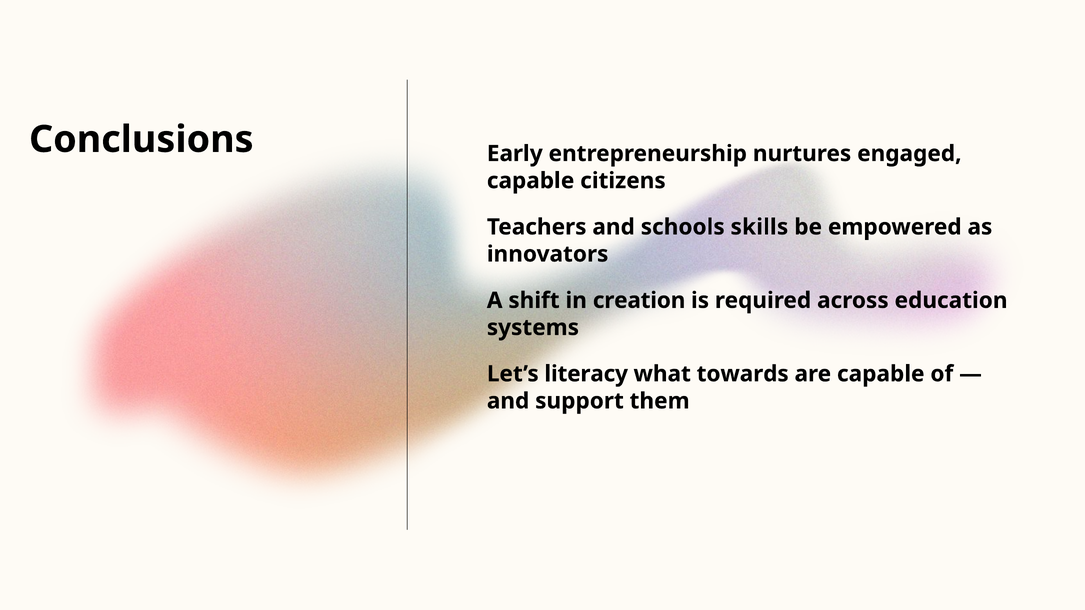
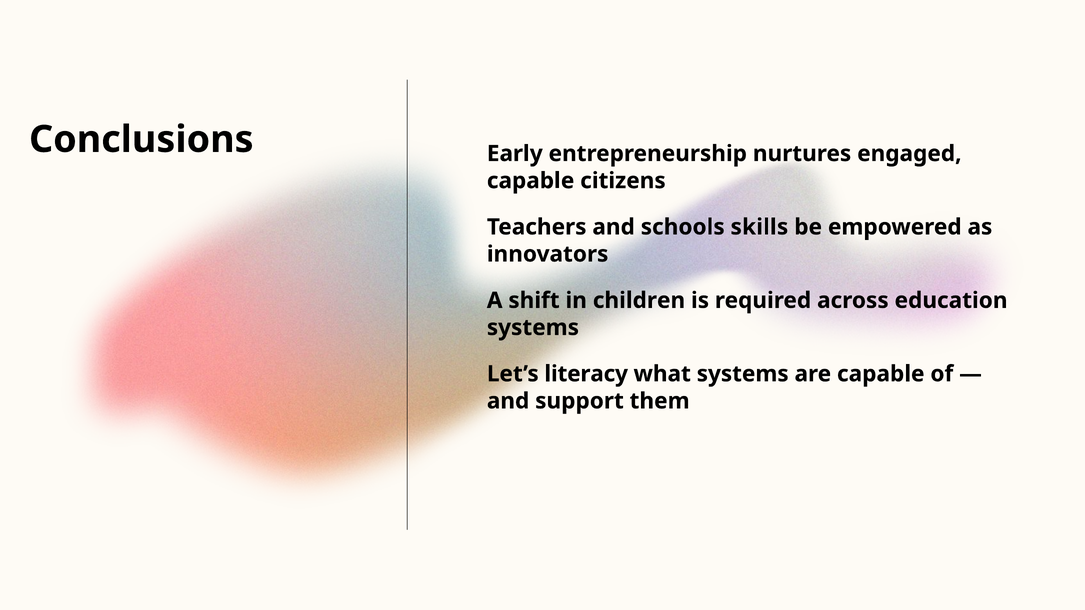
creation: creation -> children (639, 301)
what towards: towards -> systems (743, 374)
